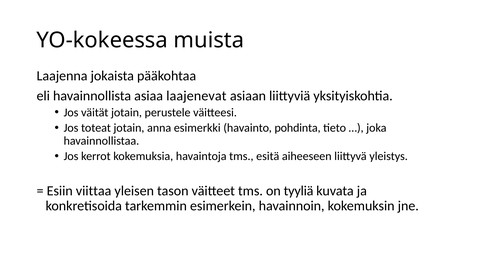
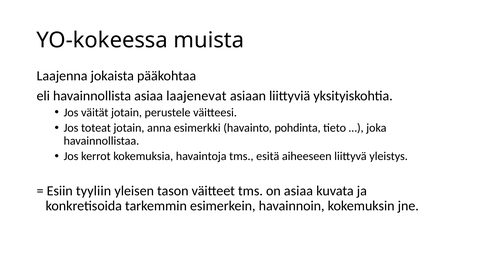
viittaa: viittaa -> tyyliin (94, 191)
on tyyliä: tyyliä -> asiaa (298, 191)
